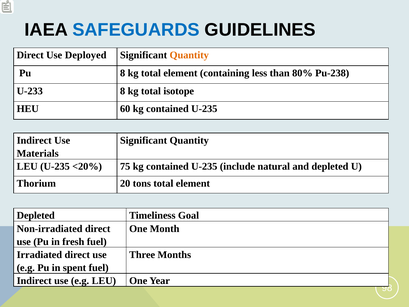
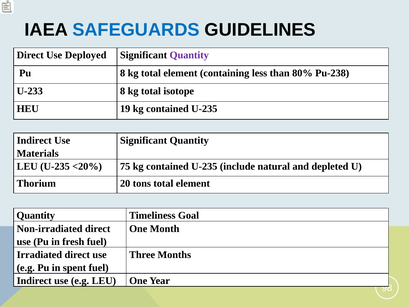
Quantity colour: orange -> purple (189, 55)
60: 60 -> 19 (125, 109)
Depleted: Depleted -> Quantity (36, 215)
